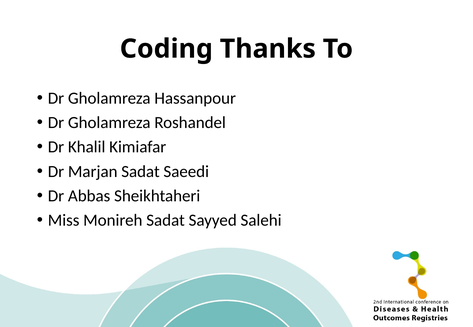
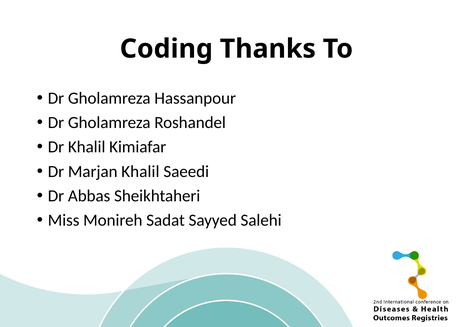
Marjan Sadat: Sadat -> Khalil (140, 172)
